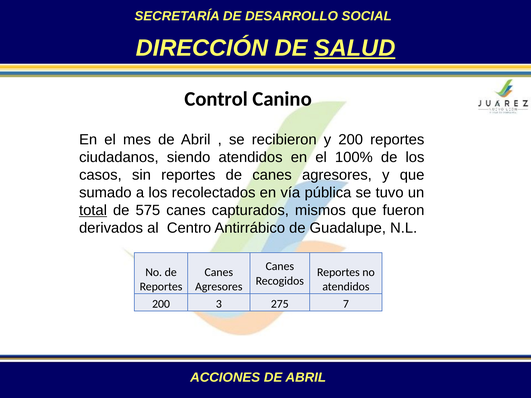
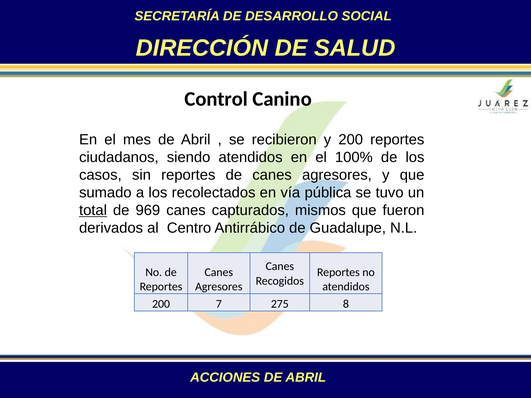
SALUD underline: present -> none (355, 48)
575: 575 -> 969 (148, 210)
3: 3 -> 7 (219, 304)
7: 7 -> 8 (346, 304)
